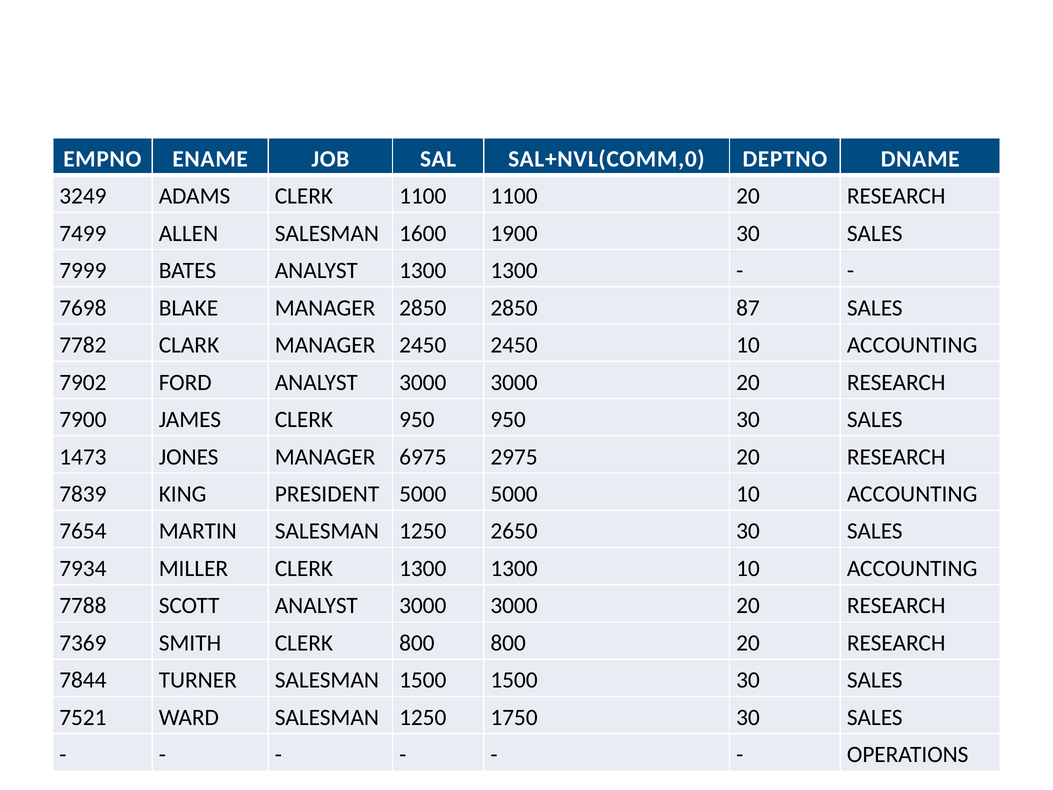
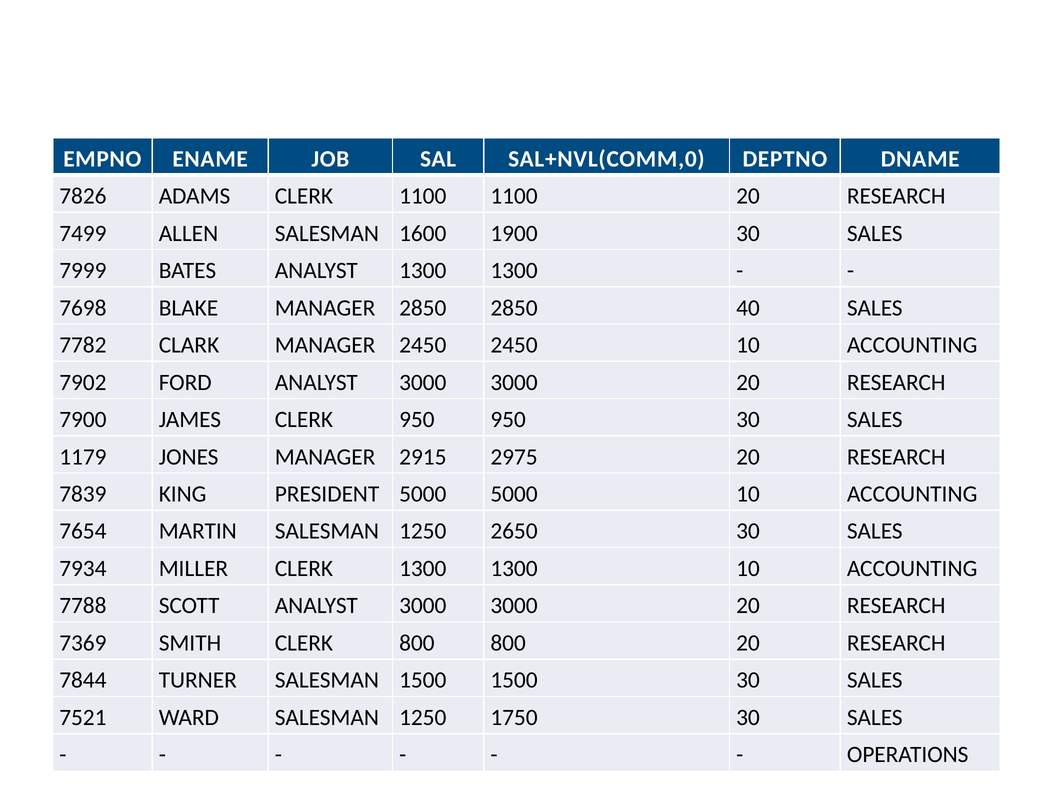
3249: 3249 -> 7826 (83, 196)
87: 87 -> 40 (748, 308)
1473: 1473 -> 1179 (83, 457)
6975: 6975 -> 2915 (423, 457)
